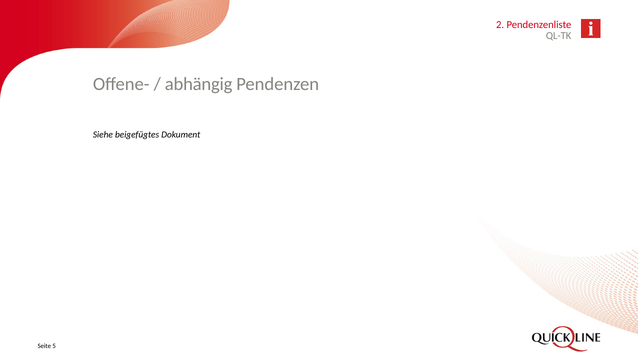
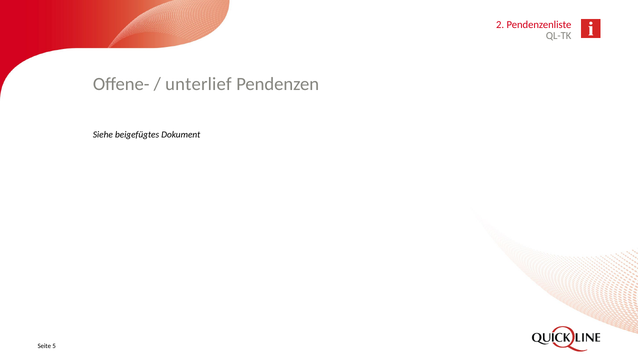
abhängig: abhängig -> unterlief (198, 84)
